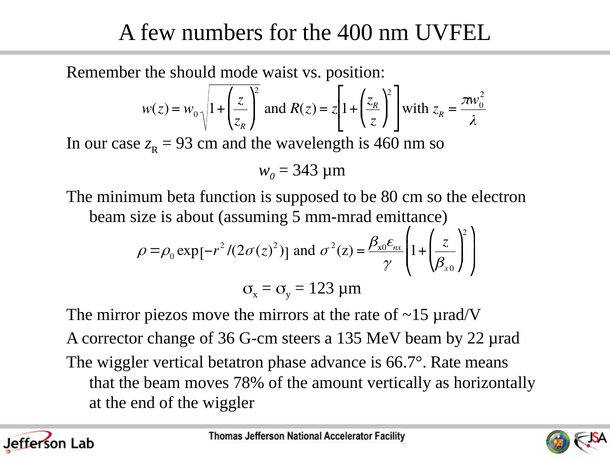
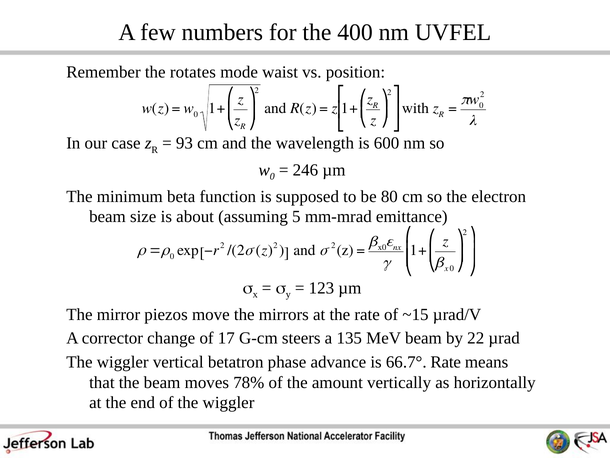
should: should -> rotates (193, 72)
460: 460 -> 600 (387, 143)
343: 343 -> 246 (305, 170)
36: 36 -> 17 (226, 338)
